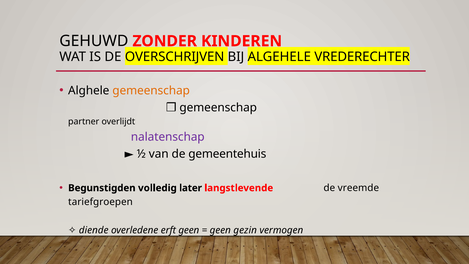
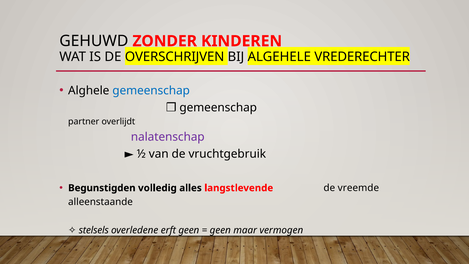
gemeenschap colour: orange -> blue (151, 91)
gemeentehuis: gemeentehuis -> vruchtgebruik (227, 154)
later: later -> alles (191, 188)
tariefgroepen: tariefgroepen -> alleenstaande (100, 202)
diende: diende -> stelsels (94, 230)
gezin: gezin -> maar (245, 230)
